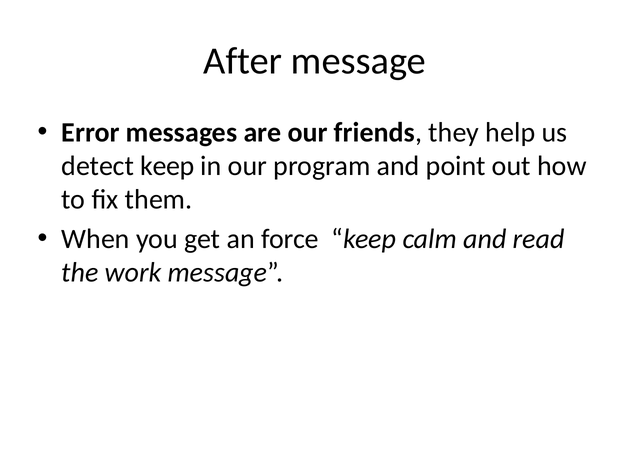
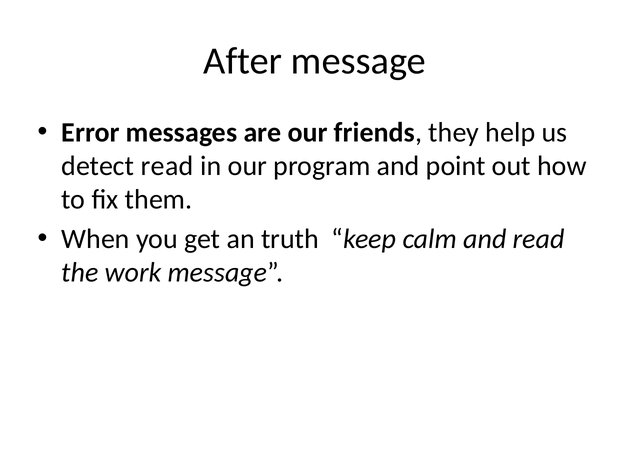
detect keep: keep -> read (167, 166)
force: force -> truth (290, 239)
